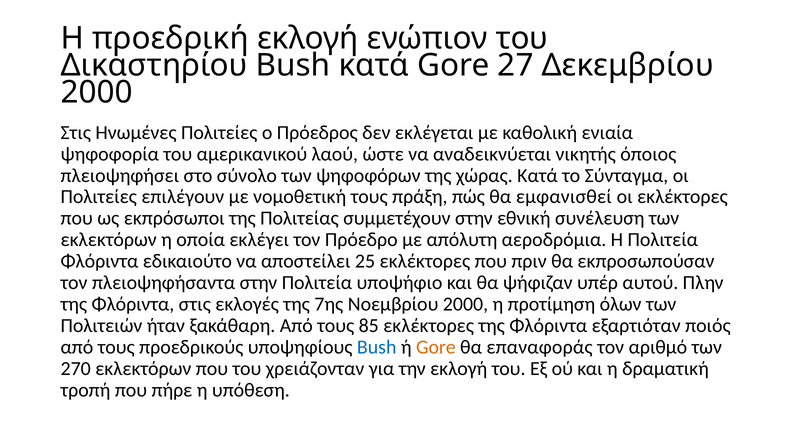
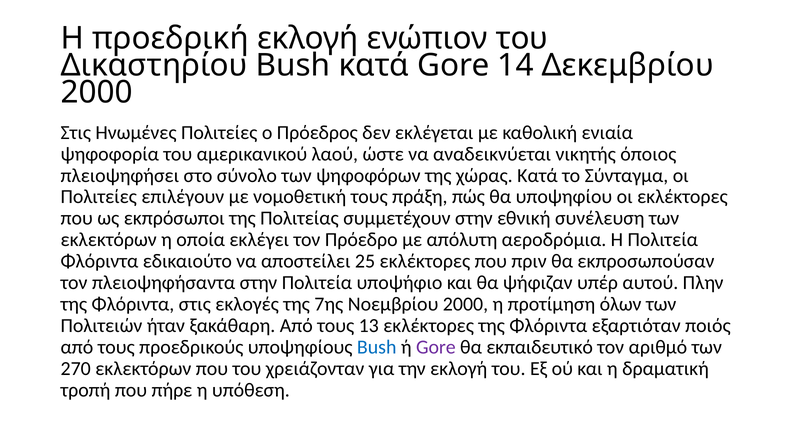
27: 27 -> 14 (516, 65)
εμφανισθεί: εμφανισθεί -> υποψηφίου (564, 197)
85: 85 -> 13 (369, 326)
Gore colour: orange -> purple (436, 347)
επαναφοράς: επαναφοράς -> εκπαιδευτικό (540, 347)
